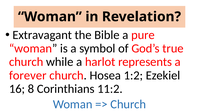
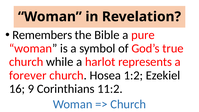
Extravagant: Extravagant -> Remembers (42, 35)
8: 8 -> 9 (31, 89)
